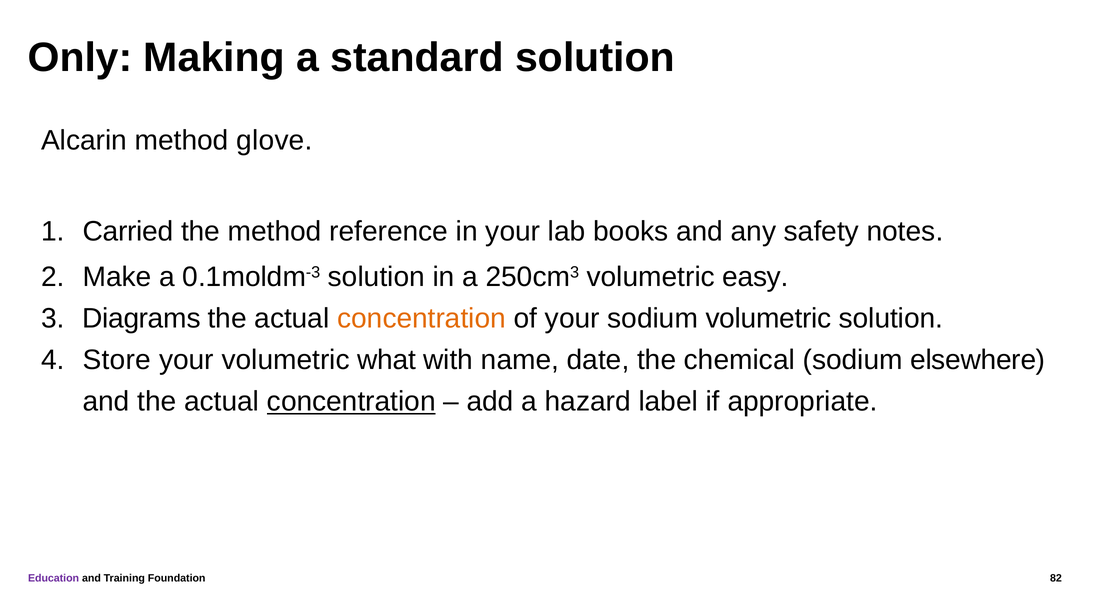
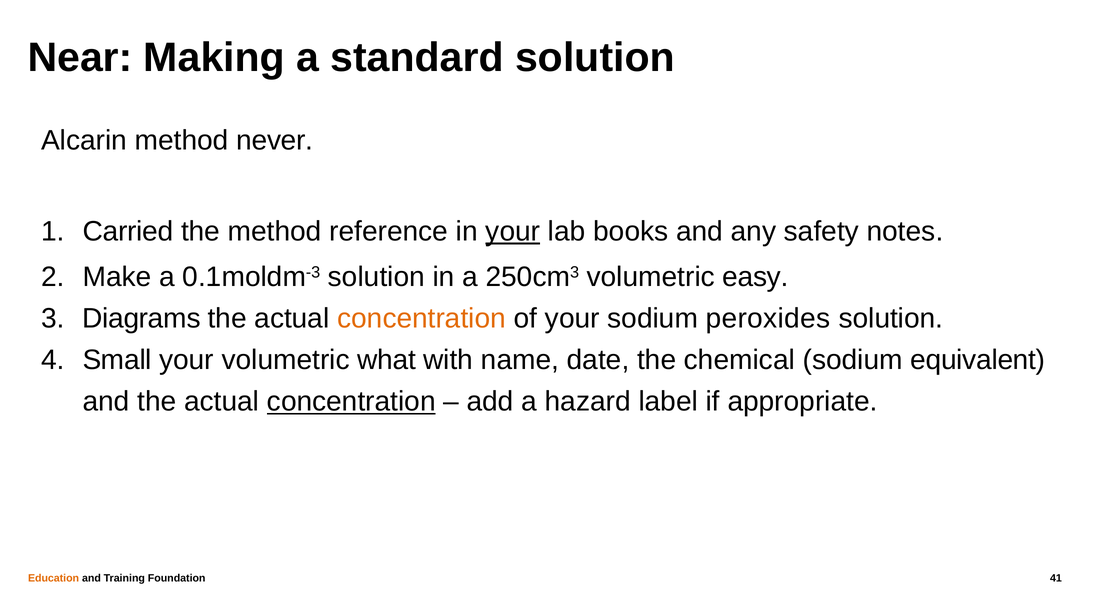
Only: Only -> Near (80, 57)
glove: glove -> never (275, 140)
your underline: none -> present (513, 231)
sodium volumetric: volumetric -> peroxides (768, 318)
Store: Store -> Small (117, 360)
elsewhere: elsewhere -> equivalent (978, 360)
Education colour: purple -> orange (54, 578)
82: 82 -> 41 (1056, 578)
